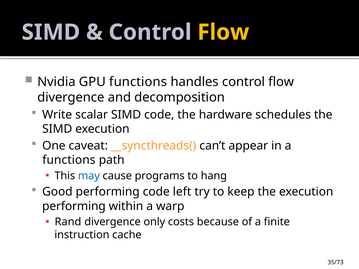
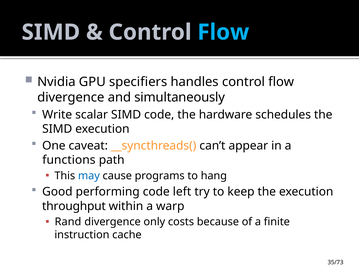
Flow colour: yellow -> light blue (223, 32)
GPU functions: functions -> specifiers (138, 82)
decomposition: decomposition -> simultaneously (180, 98)
performing: performing -> throughput (74, 206)
